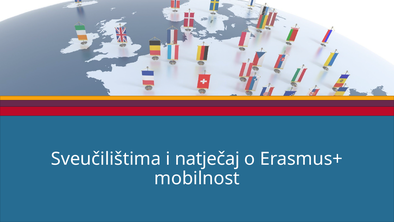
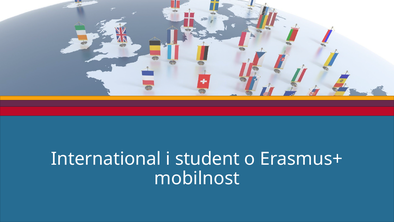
Sveučilištima: Sveučilištima -> International (106, 159)
natječaj: natječaj -> student (207, 159)
